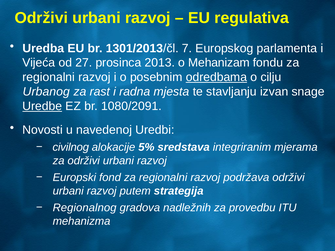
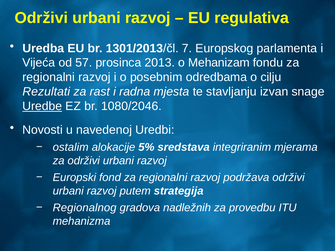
27: 27 -> 57 (84, 63)
odredbama underline: present -> none (216, 77)
Urbanog: Urbanog -> Rezultati (46, 92)
1080/2091: 1080/2091 -> 1080/2046 (131, 106)
civilnog: civilnog -> ostalim (71, 147)
